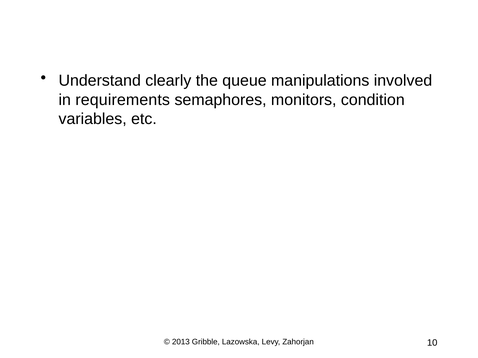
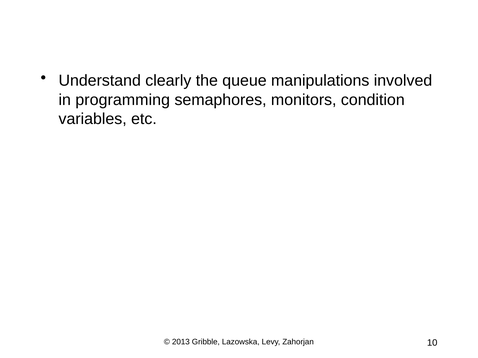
requirements: requirements -> programming (123, 100)
